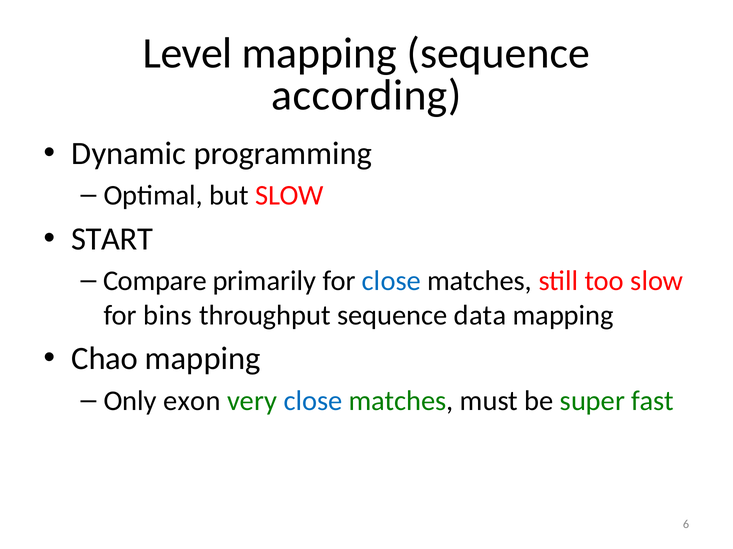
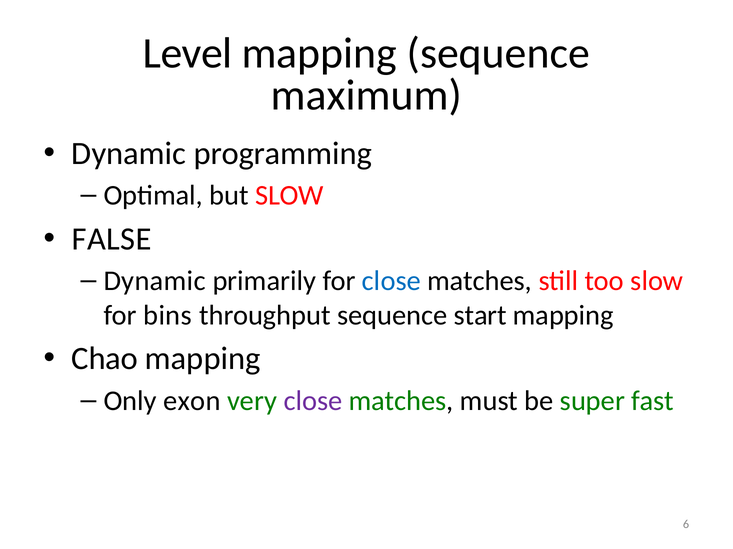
according: according -> maximum (366, 95)
START: START -> FALSE (112, 239)
Compare: Compare -> Dynamic (155, 281)
data: data -> start (480, 316)
close colour: blue -> purple (313, 401)
